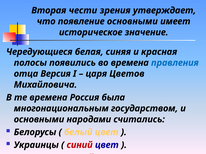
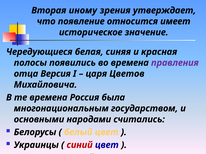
чести: чести -> иному (83, 10)
появление основными: основными -> относится (132, 21)
правления colour: blue -> purple (175, 63)
